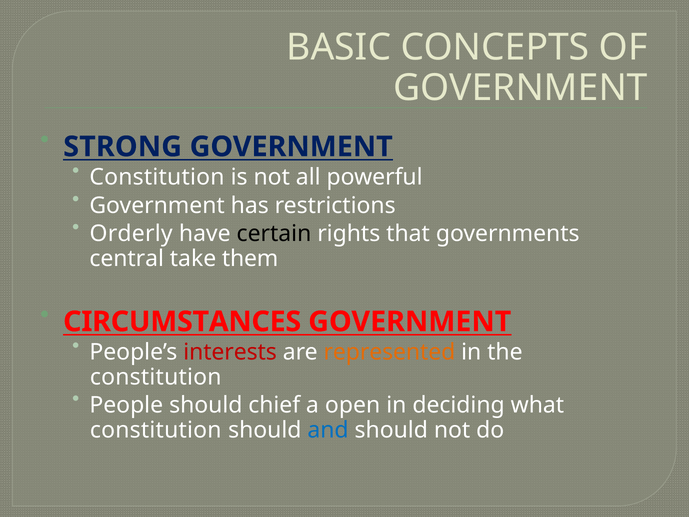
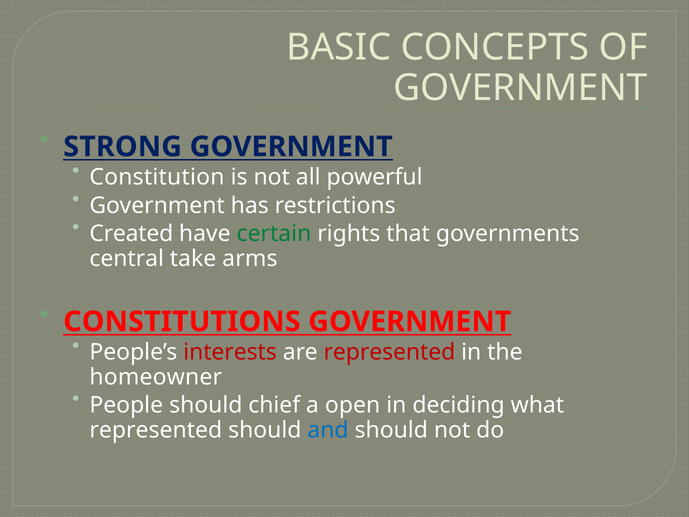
Orderly: Orderly -> Created (131, 234)
certain colour: black -> green (274, 234)
them: them -> arms (250, 258)
CIRCUMSTANCES: CIRCUMSTANCES -> CONSTITUTIONS (182, 322)
represented colour: orange -> red (389, 352)
constitution: constitution -> homeowner (156, 377)
constitution: constitution -> represented (156, 430)
